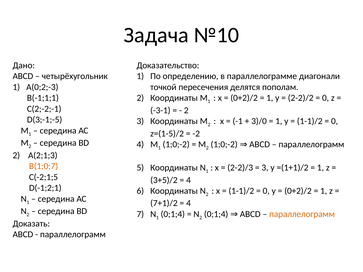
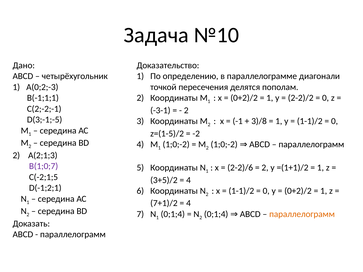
3)/0: 3)/0 -> 3)/8 (259, 121)
B(1;0;7 colour: orange -> purple (44, 166)
2-2)/3: 2-2)/3 -> 2-2)/6 (240, 168)
3: 3 -> 2 (265, 168)
